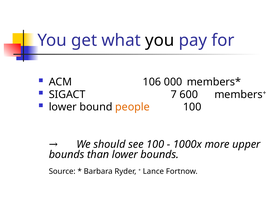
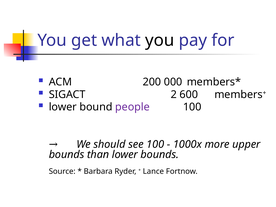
106: 106 -> 200 (152, 82)
7: 7 -> 2 (174, 94)
people colour: orange -> purple (132, 107)
